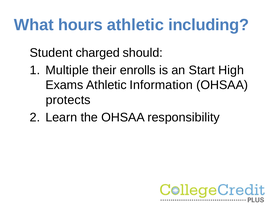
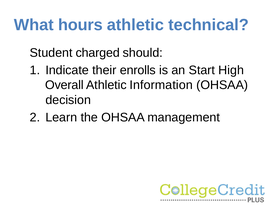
including: including -> technical (209, 25)
Multiple: Multiple -> Indicate (67, 70)
Exams: Exams -> Overall (64, 85)
protects: protects -> decision (68, 100)
responsibility: responsibility -> management (184, 117)
